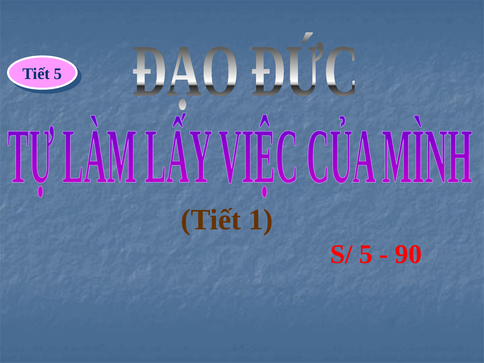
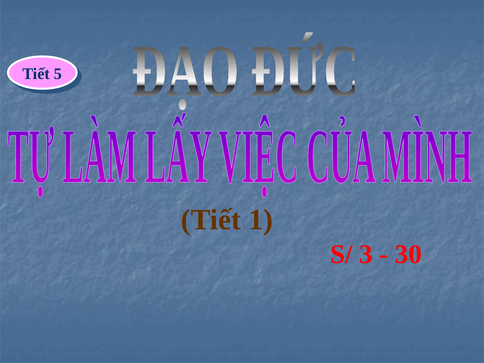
S/ 5: 5 -> 3 (366, 254)
90: 90 -> 30 (408, 254)
